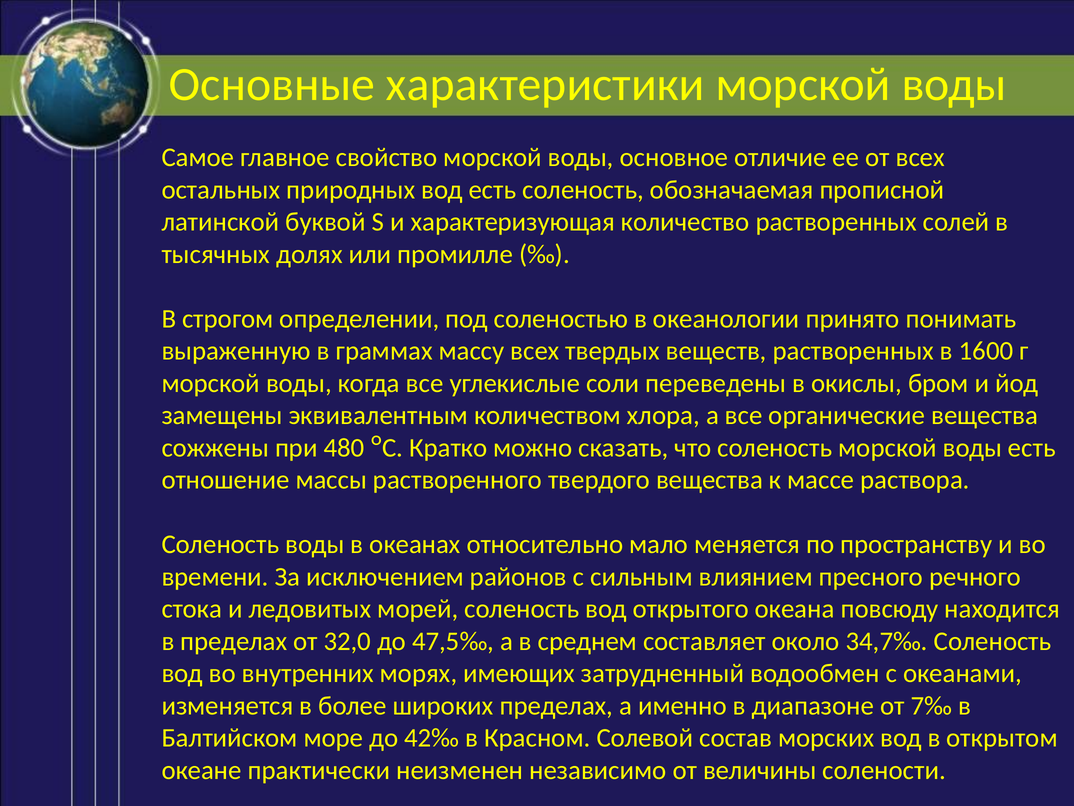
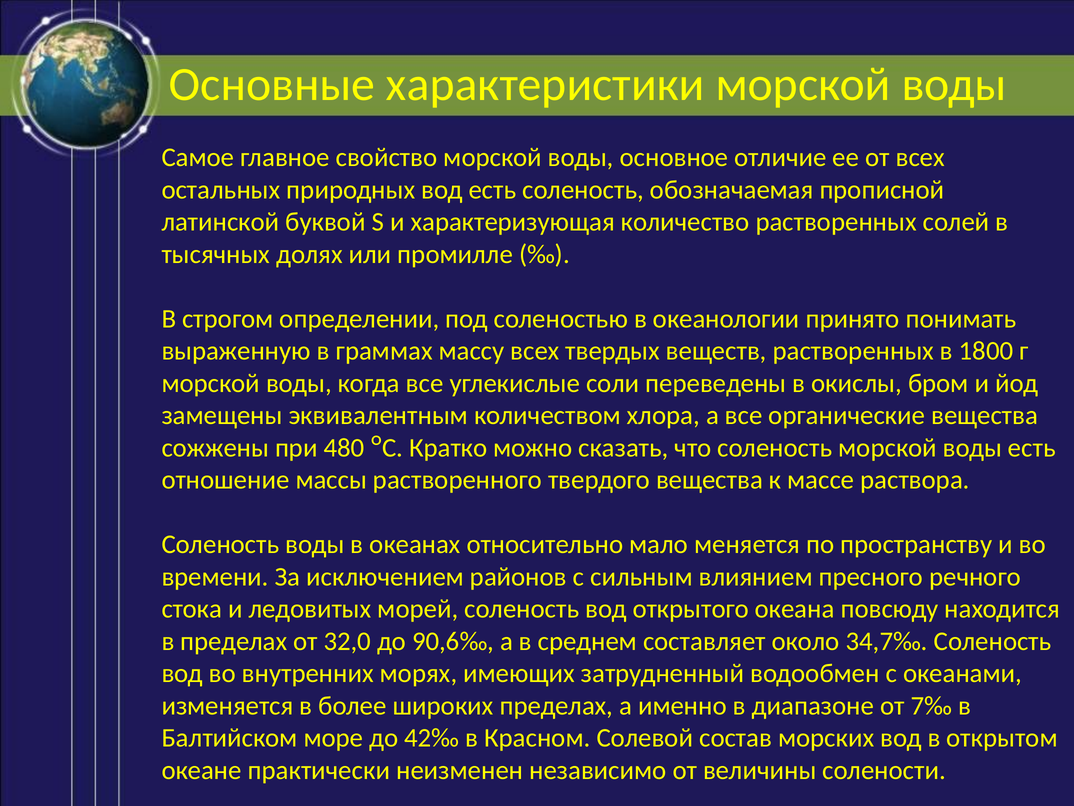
1600: 1600 -> 1800 (986, 351)
47,5‰: 47,5‰ -> 90,6‰ (453, 641)
